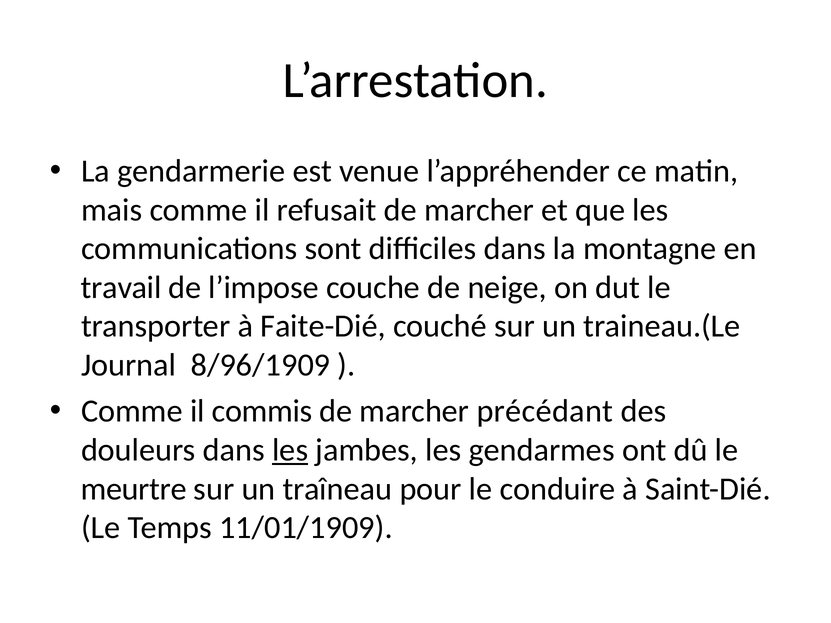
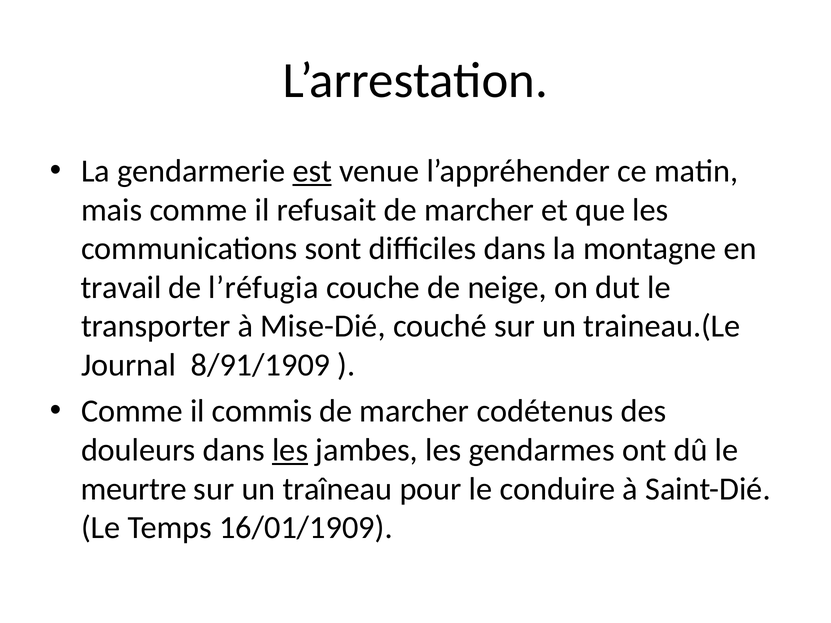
est underline: none -> present (312, 171)
l’impose: l’impose -> l’réfugia (264, 288)
Faite-Dié: Faite-Dié -> Mise-Dié (323, 326)
8/96/1909: 8/96/1909 -> 8/91/1909 (260, 365)
précédant: précédant -> codétenus (545, 411)
11/01/1909: 11/01/1909 -> 16/01/1909 (306, 528)
